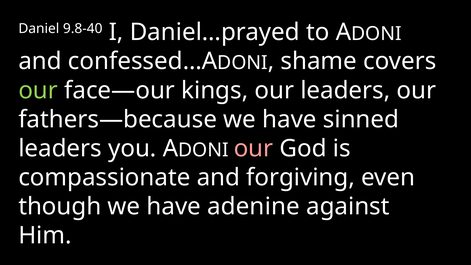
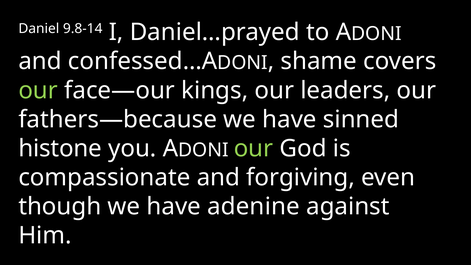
9.8-40: 9.8-40 -> 9.8-14 (83, 29)
leaders: leaders -> histone (60, 148)
our colour: pink -> light green (253, 148)
